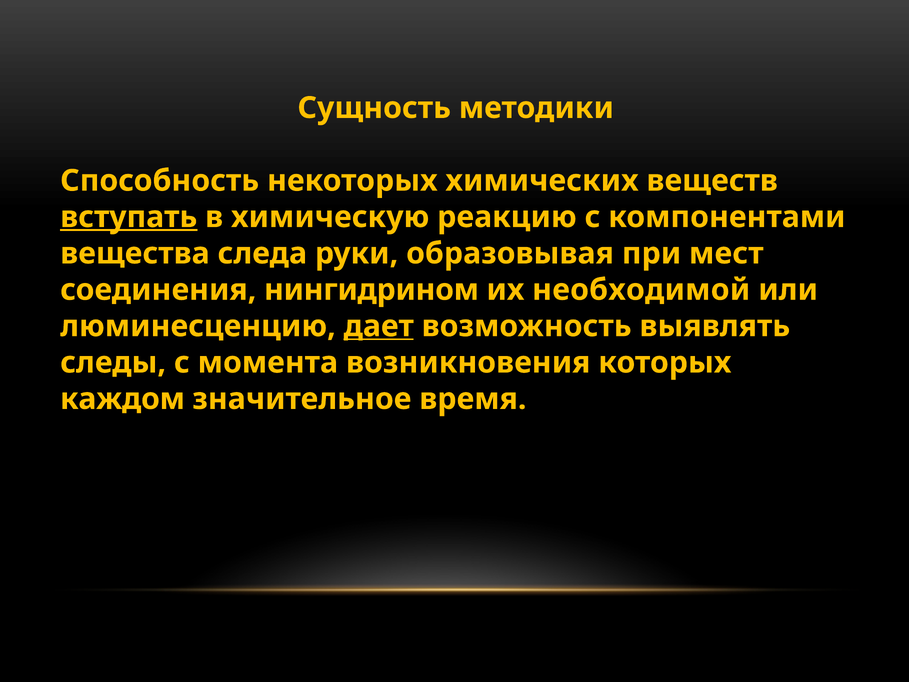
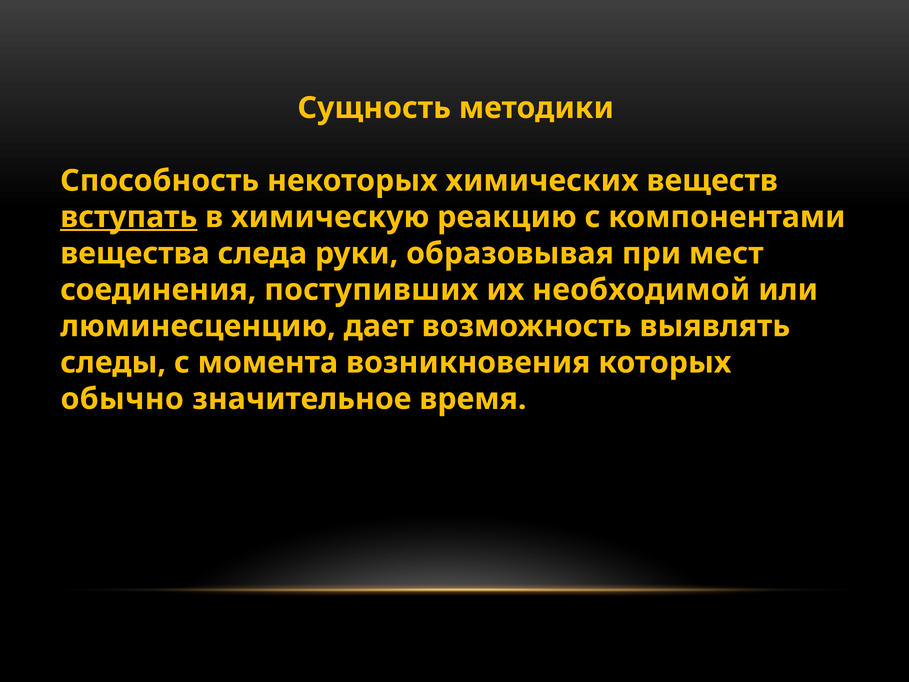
нингидрином: нингидрином -> поступивших (371, 290)
дает underline: present -> none (379, 326)
каждом: каждом -> обычно (122, 399)
